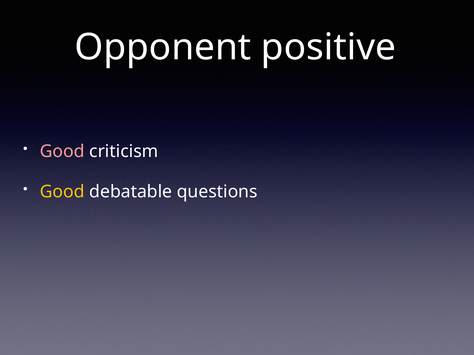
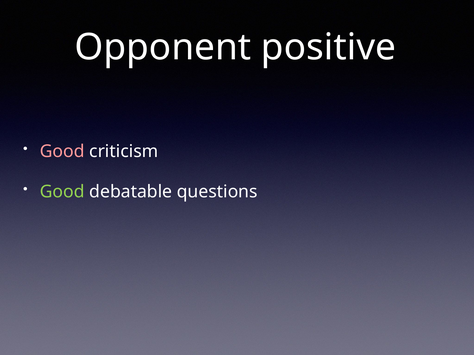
Good colour: yellow -> light green (62, 192)
